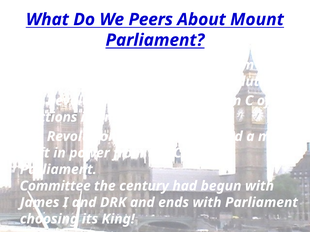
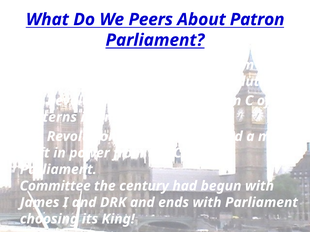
Mount: Mount -> Patron (257, 20)
Elections: Elections -> Patterns (48, 117)
